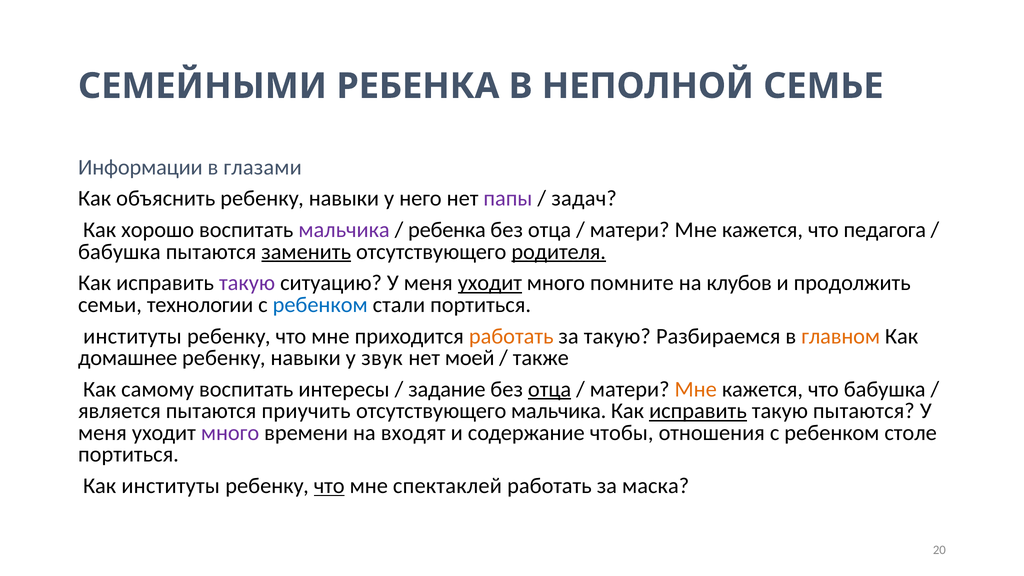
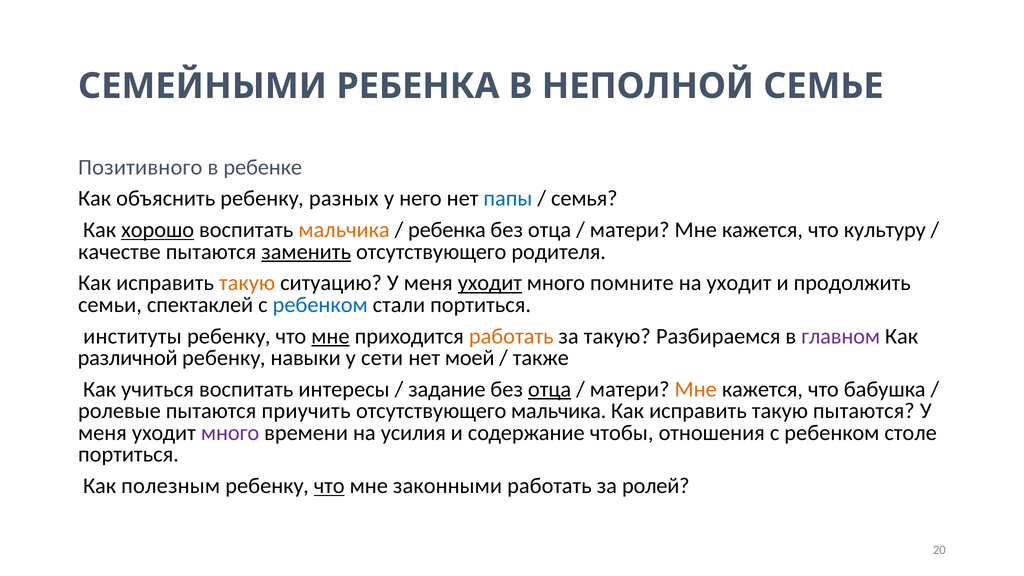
Информации: Информации -> Позитивного (140, 167)
глазами: глазами -> ребенке (263, 167)
объяснить ребенку навыки: навыки -> разных (344, 199)
папы colour: purple -> blue (508, 199)
задач: задач -> семья (584, 199)
хорошо underline: none -> present (158, 230)
мальчика colour: purple -> orange (344, 230)
педагога: педагога -> культуру (885, 230)
бабушка: бабушка -> качестве (119, 252)
родителя underline: present -> none (559, 252)
такую colour: purple -> orange (247, 283)
на клубов: клубов -> уходит (739, 283)
технологии: технологии -> спектаклей (200, 305)
мне underline: none -> present (330, 336)
главном colour: orange -> purple (841, 336)
домашнее: домашнее -> различной (128, 358)
звук: звук -> сети (382, 358)
самому: самому -> учиться (158, 389)
является: является -> ролевые (119, 411)
исправить underline: present -> none (698, 411)
входят: входят -> усилия (413, 433)
Как институты: институты -> полезным (171, 486)
спектаклей: спектаклей -> законными (448, 486)
маска: маска -> ролей (656, 486)
